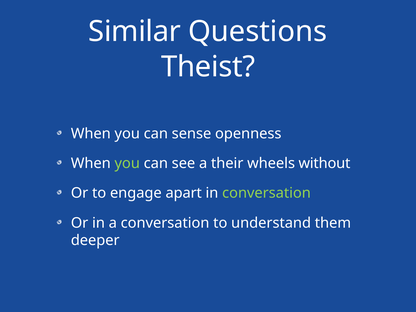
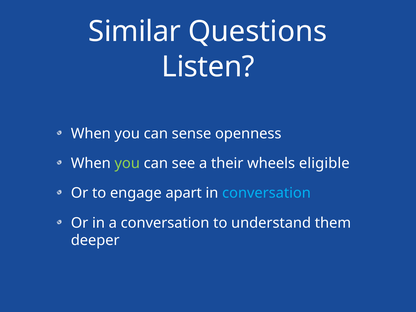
Theist: Theist -> Listen (208, 67)
without: without -> eligible (324, 163)
conversation colour: light green -> light blue (267, 193)
